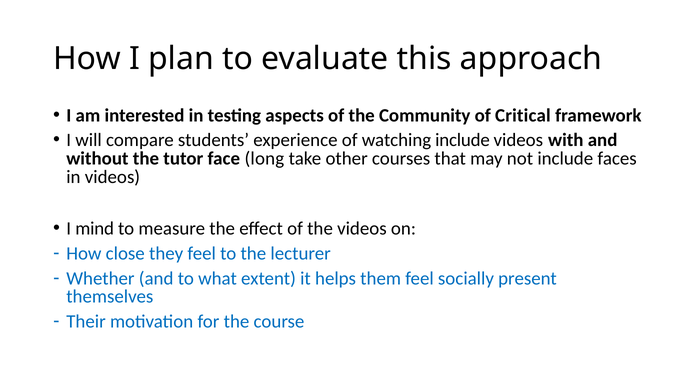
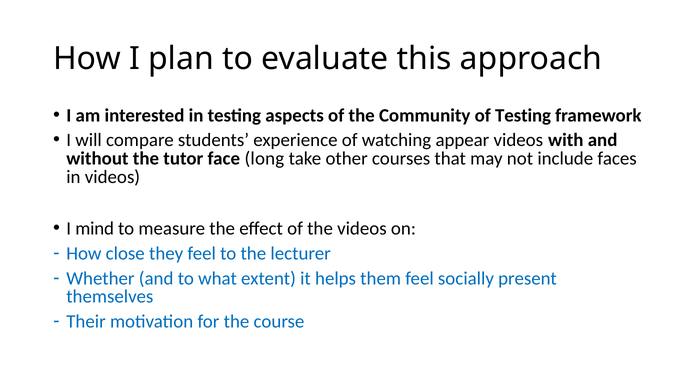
of Critical: Critical -> Testing (523, 116)
watching include: include -> appear (462, 140)
